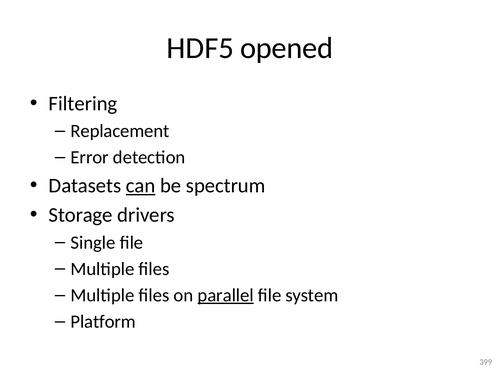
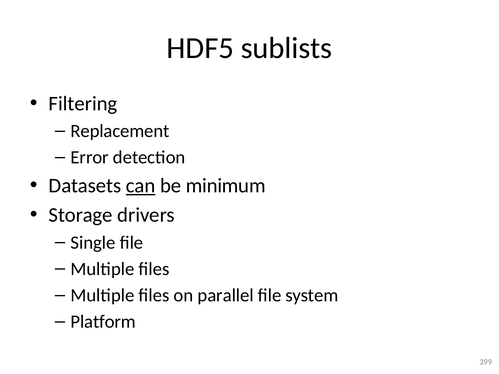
opened: opened -> sublists (287, 48)
spectrum: spectrum -> minimum (226, 186)
parallel underline: present -> none (226, 295)
